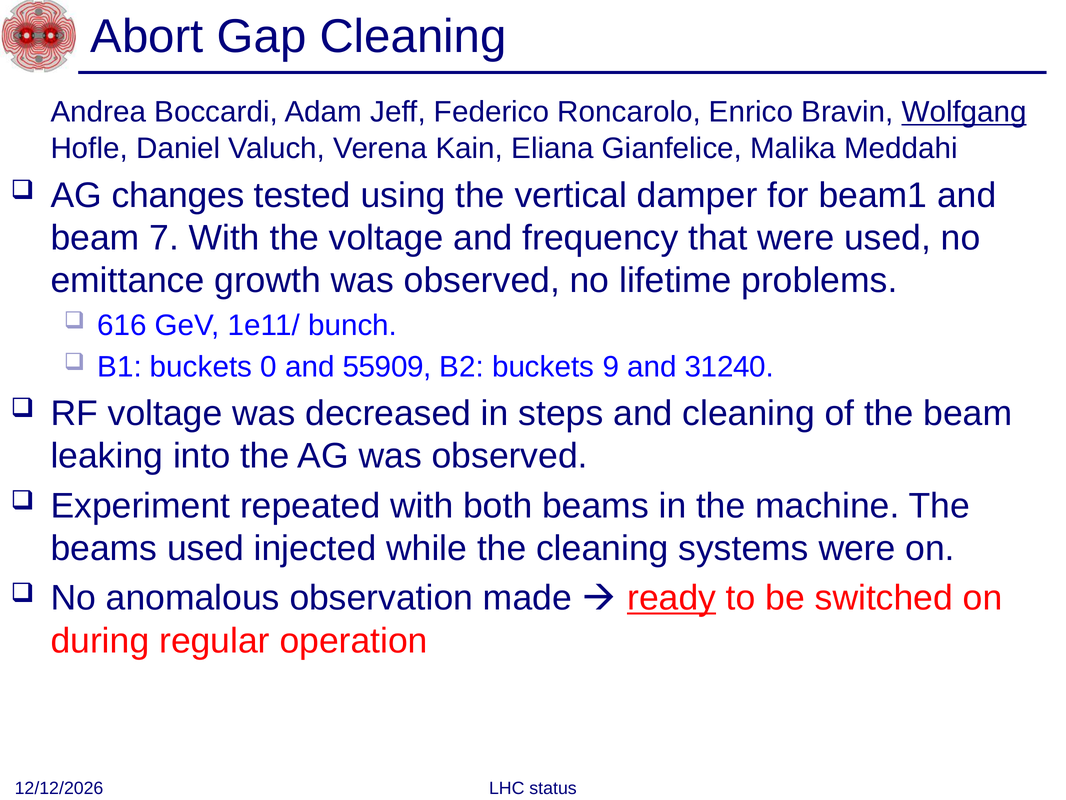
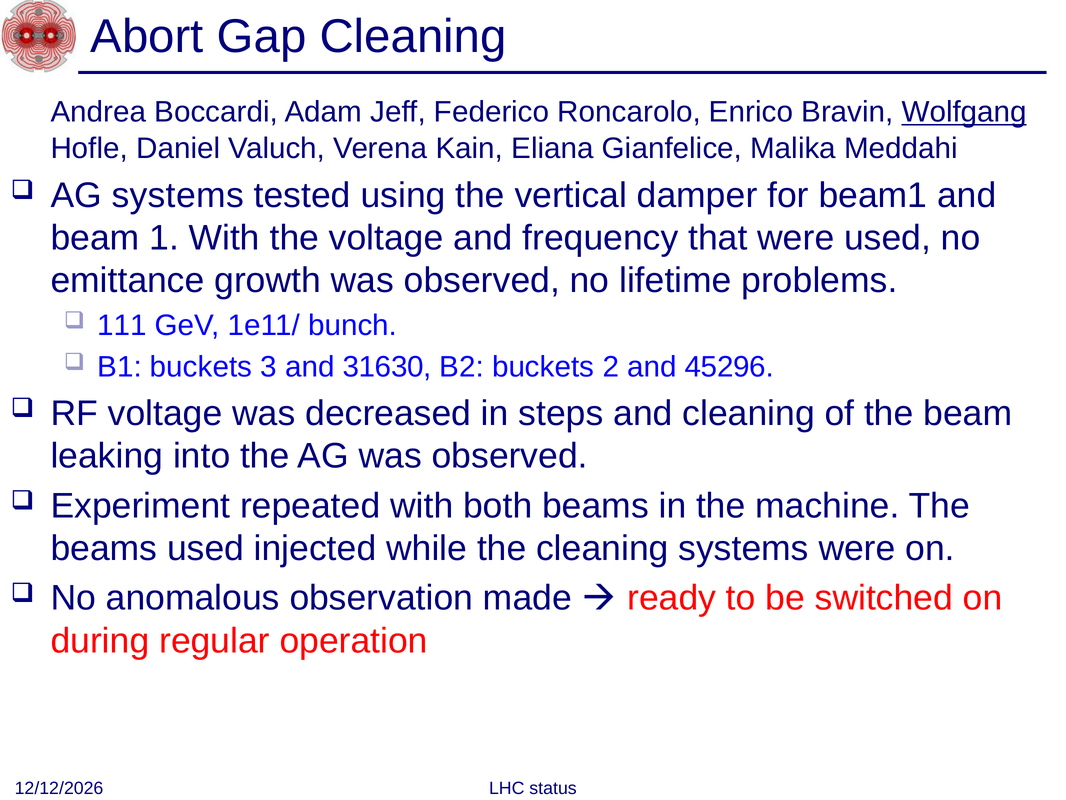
AG changes: changes -> systems (178, 195)
7: 7 -> 1 (164, 238)
616: 616 -> 111 (122, 325)
0: 0 -> 3 (268, 367)
55909: 55909 -> 31630 (387, 367)
9: 9 -> 2 (611, 367)
31240: 31240 -> 45296 (729, 367)
ready underline: present -> none (672, 598)
